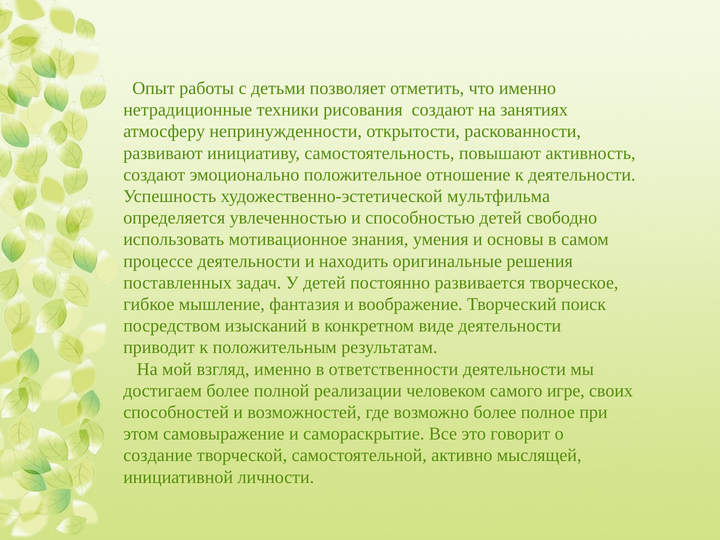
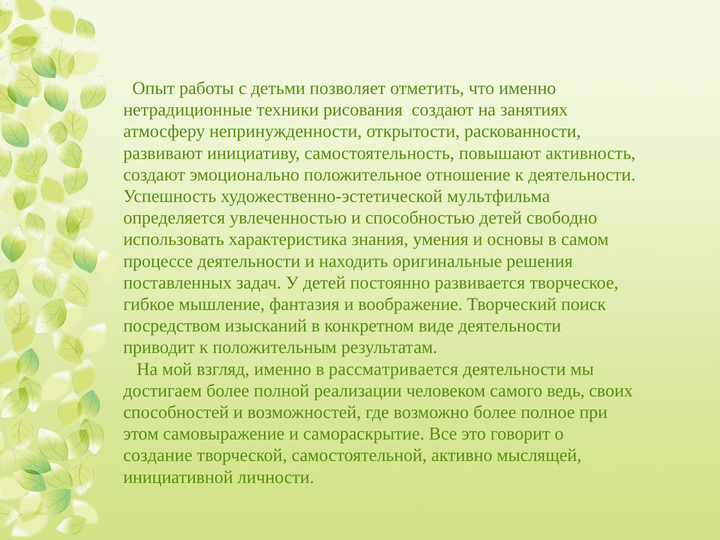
мотивационное: мотивационное -> характеристика (288, 239)
ответственности: ответственности -> рассматривается (394, 369)
игре: игре -> ведь (566, 391)
